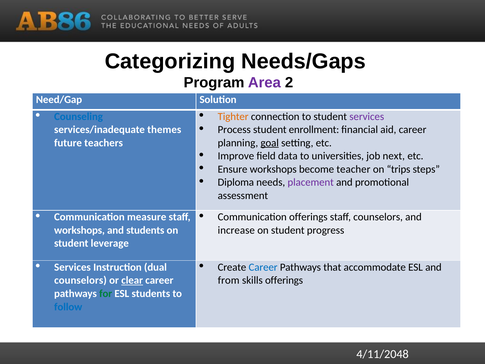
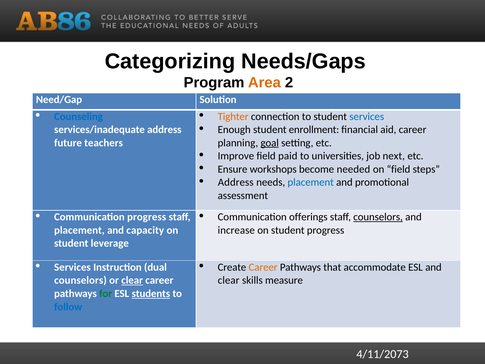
Area colour: purple -> orange (264, 83)
services colour: purple -> blue (367, 116)
Process: Process -> Enough (234, 130)
services/inadequate themes: themes -> address (164, 130)
data: data -> paid (288, 156)
teacher: teacher -> needed (353, 169)
on trips: trips -> field (398, 169)
Diploma: Diploma -> Address (236, 182)
placement colour: purple -> blue (311, 182)
Communication measure: measure -> progress (147, 217)
counselors underline: none -> present (378, 217)
workshops: workshops -> placement (79, 230)
and students: students -> capacity (145, 230)
Career colour: blue -> orange (263, 267)
from: from -> clear (229, 280)
skills offerings: offerings -> measure (284, 280)
students underline: none -> present (151, 293)
4/11/2048: 4/11/2048 -> 4/11/2073 (383, 354)
